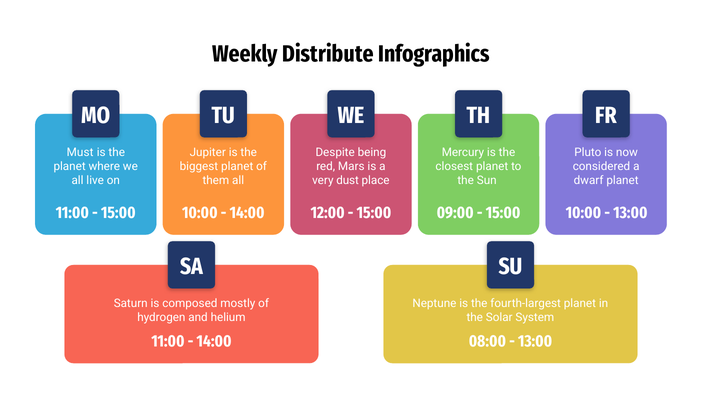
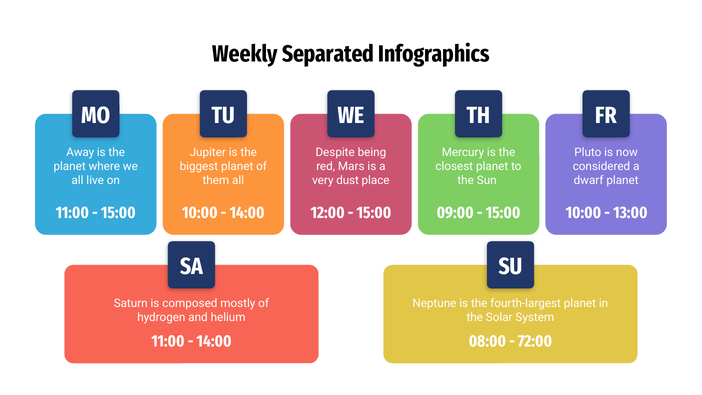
Distribute: Distribute -> Separated (328, 54)
Must: Must -> Away (80, 152)
13:00: 13:00 -> 72:00 (535, 341)
